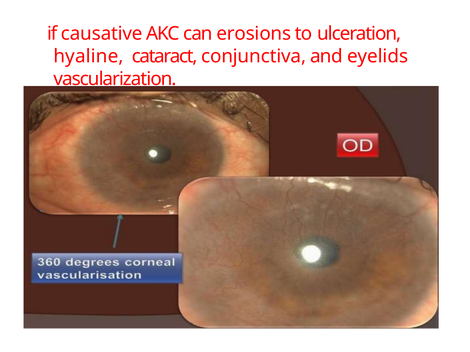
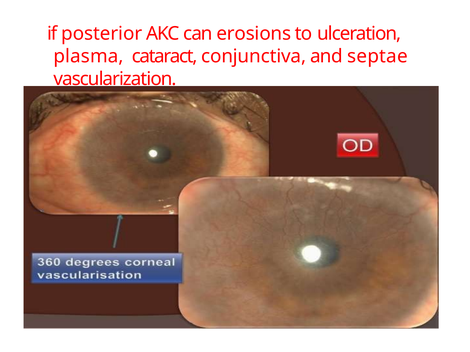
causative: causative -> posterior (102, 34)
hyaline: hyaline -> plasma (89, 56)
eyelids: eyelids -> septae (377, 56)
